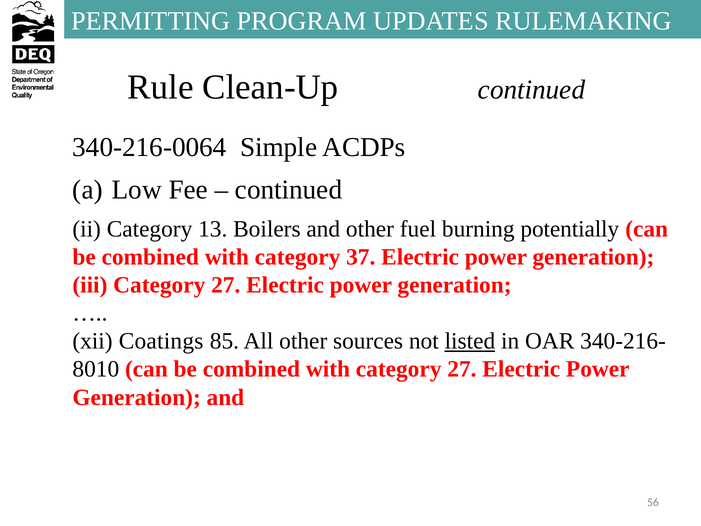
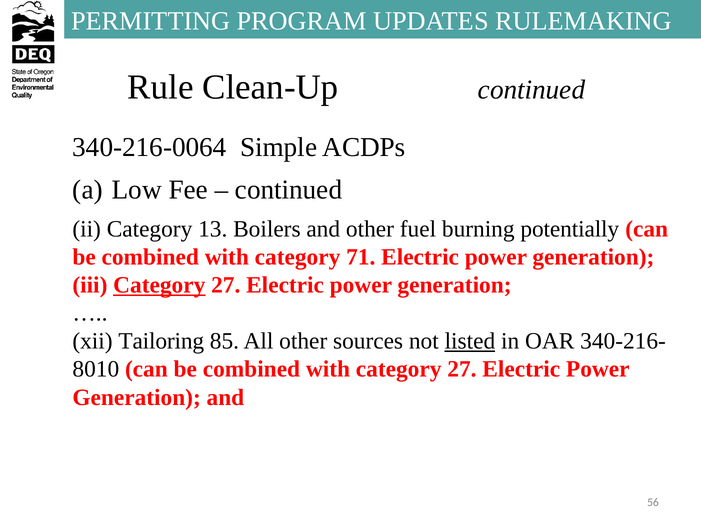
37: 37 -> 71 (361, 257)
Category underline: none -> present (159, 285)
Coatings: Coatings -> Tailoring (161, 341)
